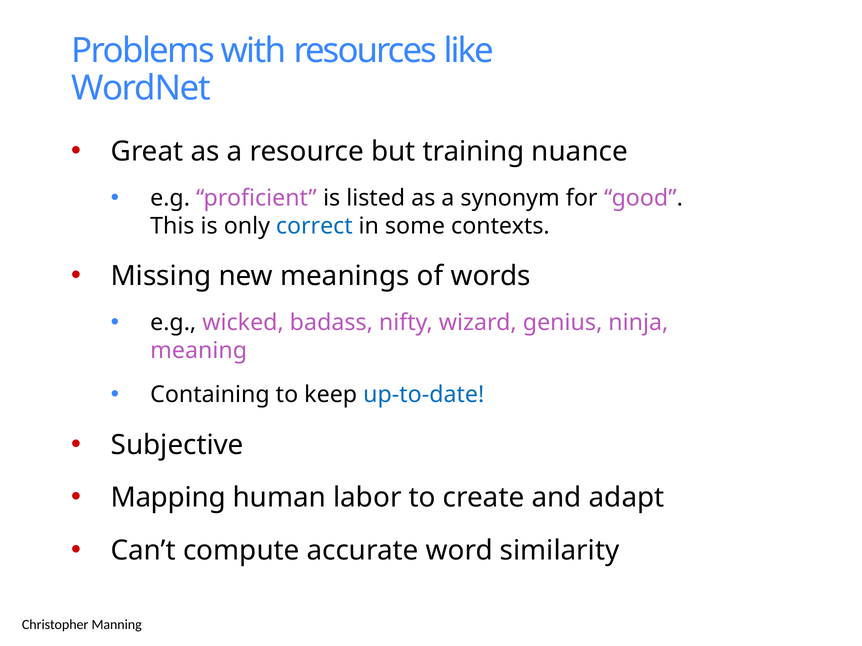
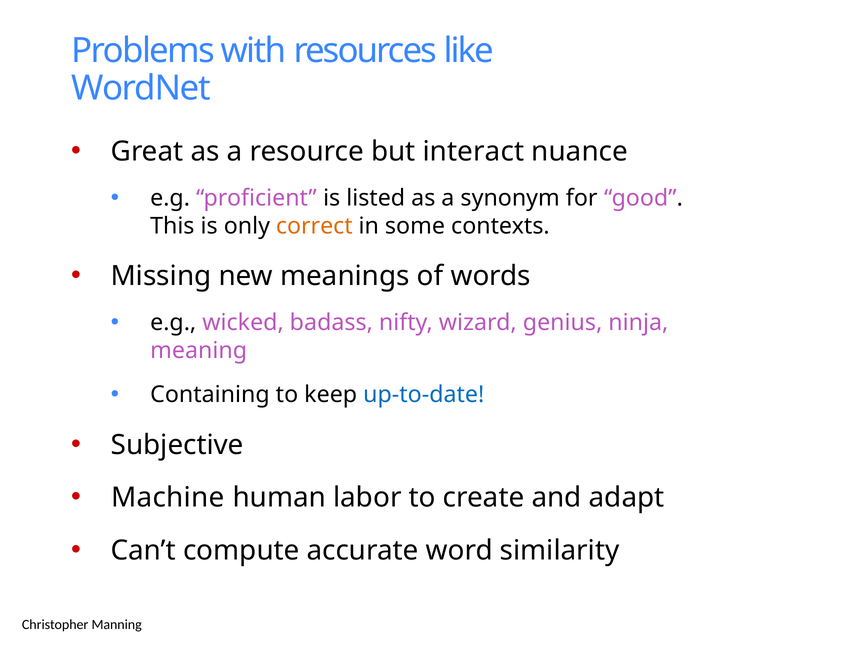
training: training -> interact (473, 152)
correct colour: blue -> orange (314, 226)
Mapping: Mapping -> Machine (168, 498)
